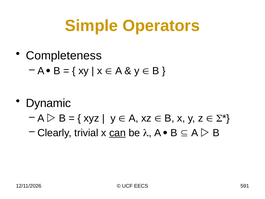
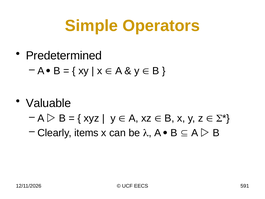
Completeness: Completeness -> Predetermined (64, 56)
Dynamic: Dynamic -> Valuable (48, 103)
trivial: trivial -> items (86, 133)
can underline: present -> none (118, 133)
